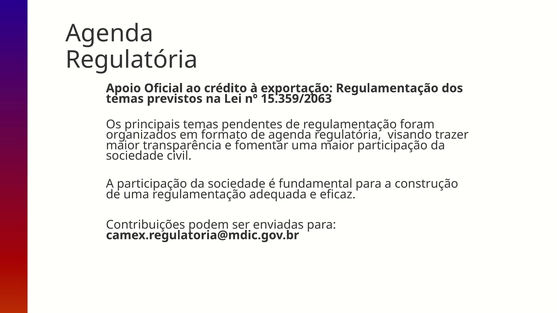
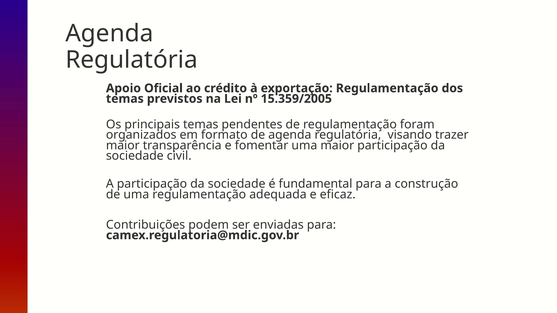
15.359/2063: 15.359/2063 -> 15.359/2005 (296, 99)
